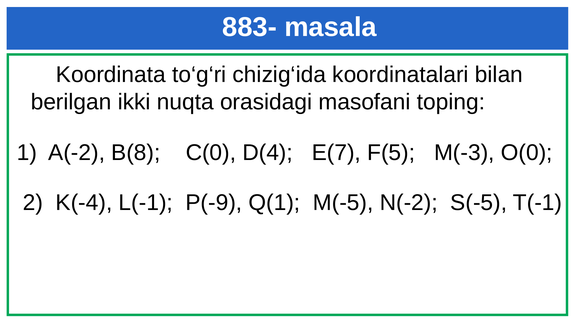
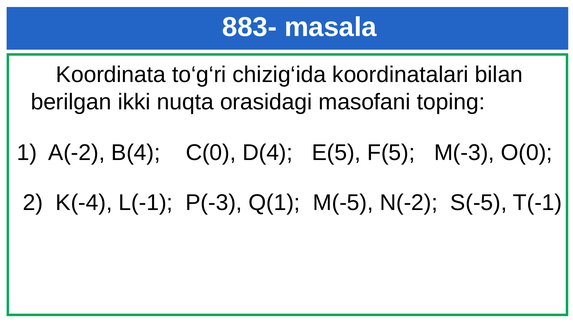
B(8: B(8 -> B(4 (136, 153)
E(7: E(7 -> E(5 (336, 153)
P(-9: P(-9 -> P(-3 (214, 203)
